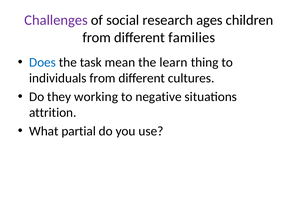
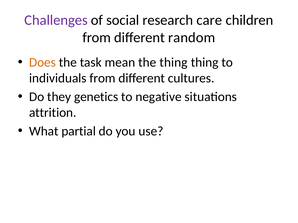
ages: ages -> care (209, 20)
families: families -> random (192, 38)
Does colour: blue -> orange (43, 63)
the learn: learn -> thing (174, 63)
working: working -> genetics (96, 97)
